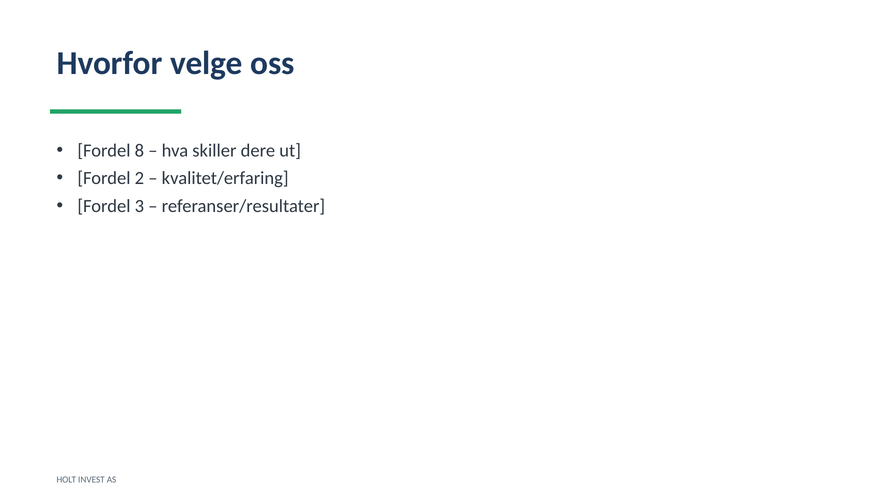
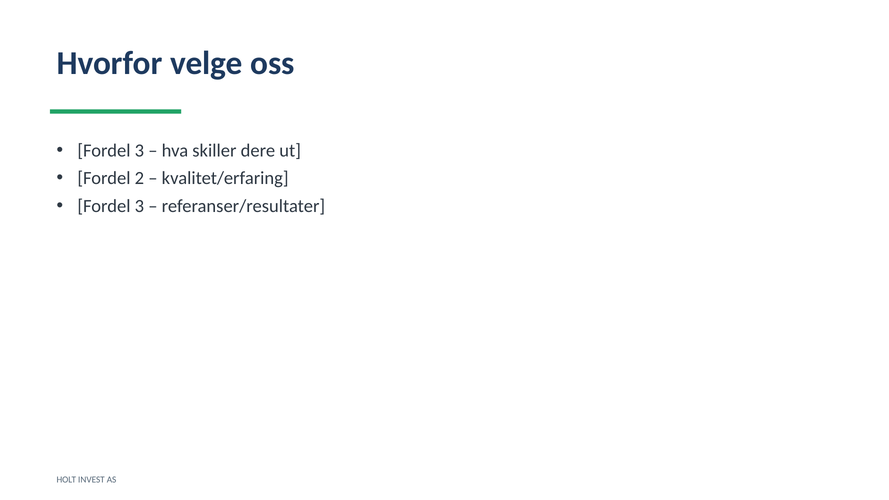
8: 8 -> 3 (139, 151)
